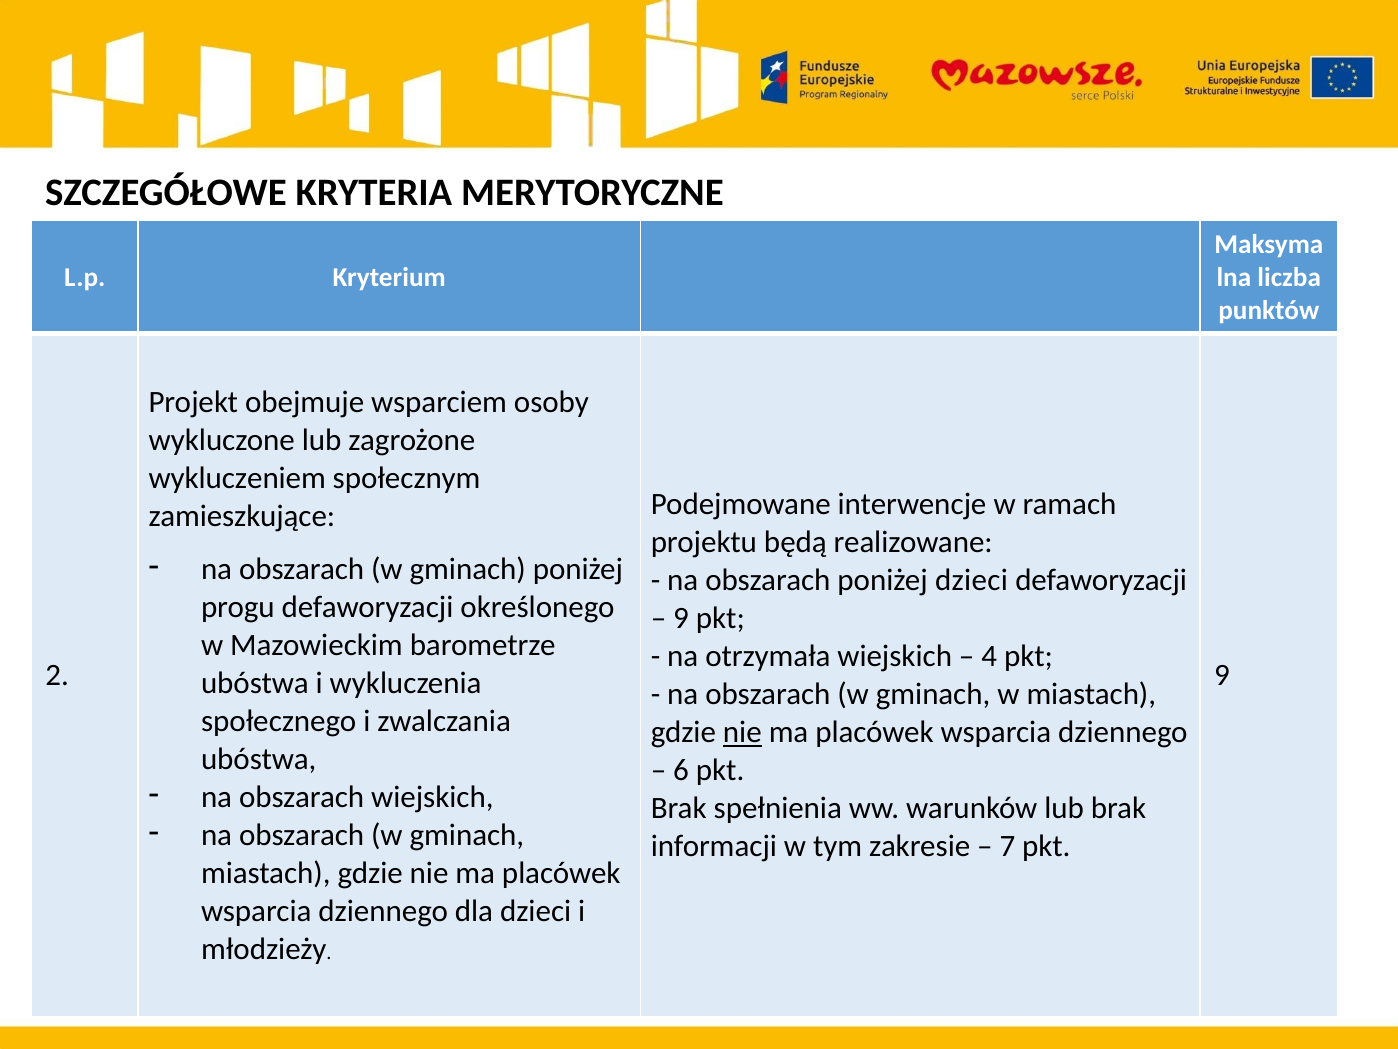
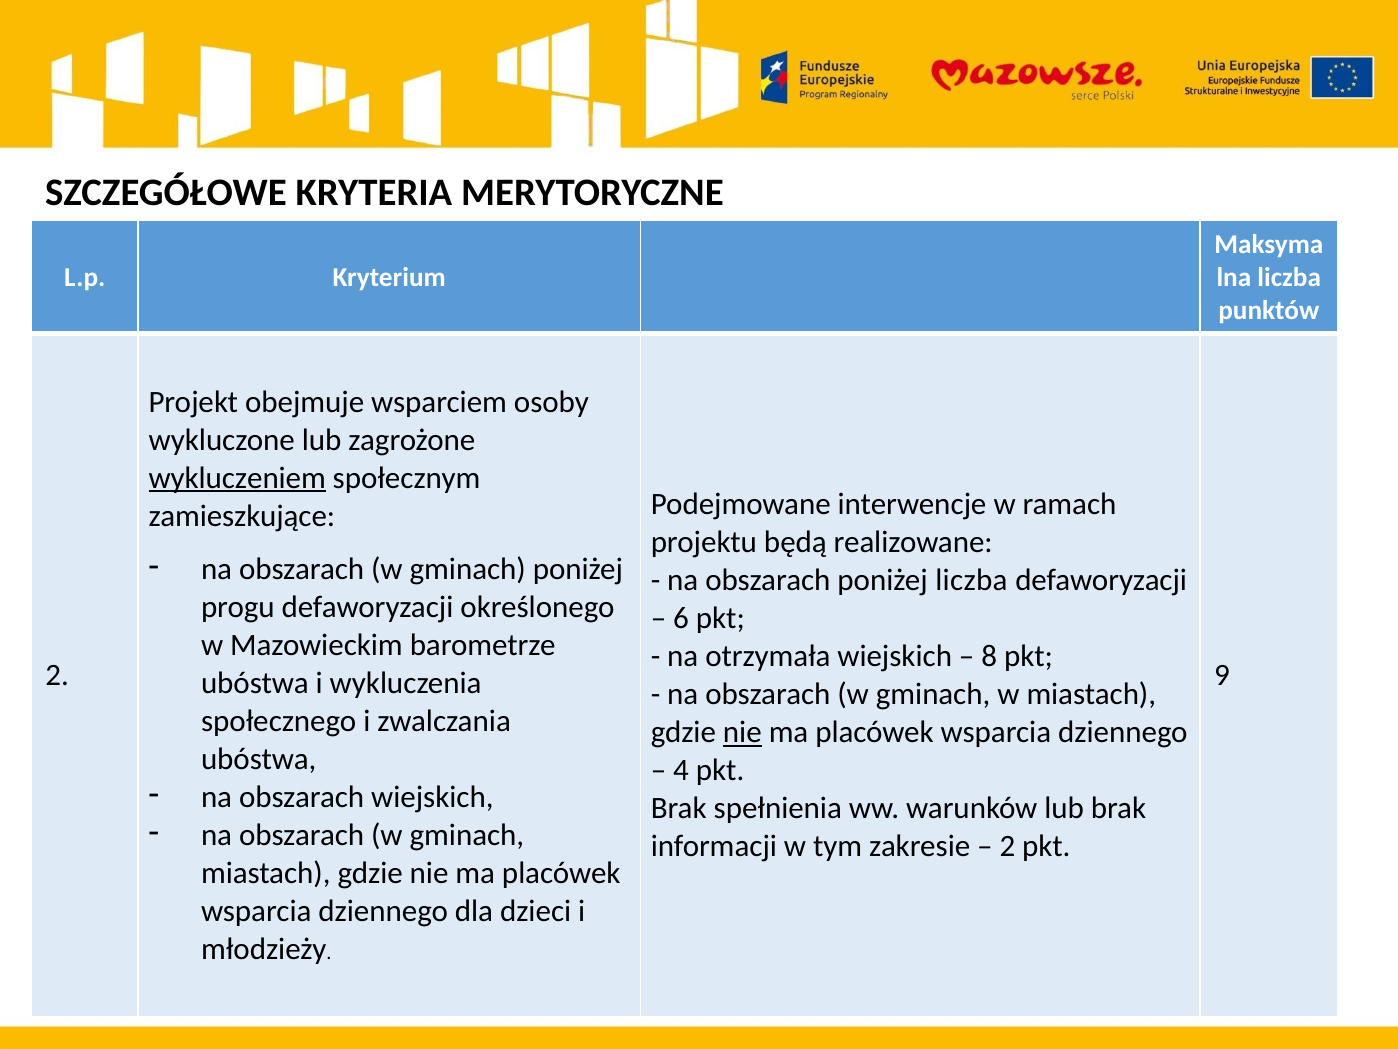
wykluczeniem underline: none -> present (237, 478)
poniżej dzieci: dzieci -> liczba (971, 580)
9: 9 -> 6 (681, 618)
4: 4 -> 8 (989, 656)
6: 6 -> 4 (681, 770)
7: 7 -> 2 (1007, 846)
